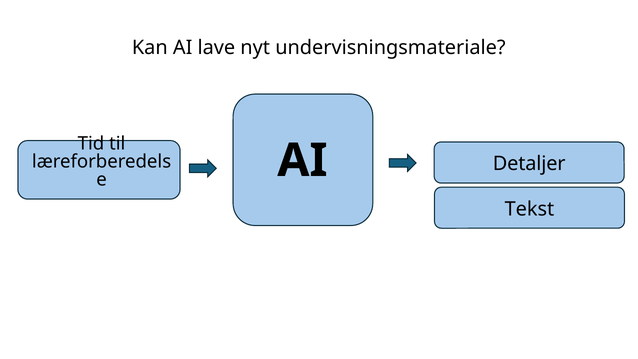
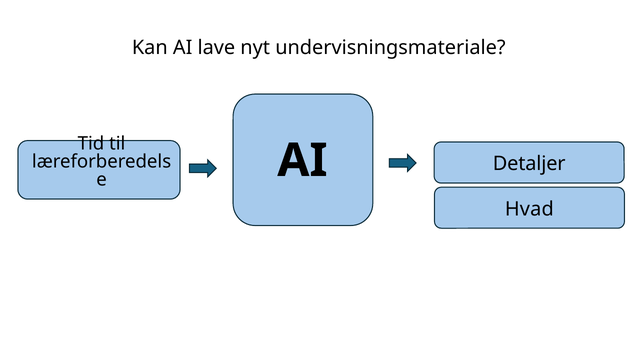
Tekst: Tekst -> Hvad (529, 209)
